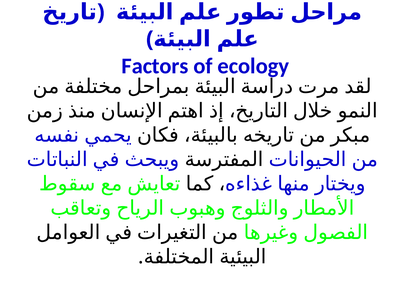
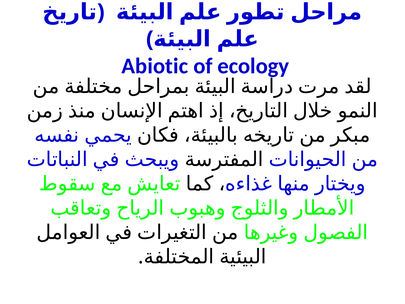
Factors: Factors -> Abiotic (155, 66)
